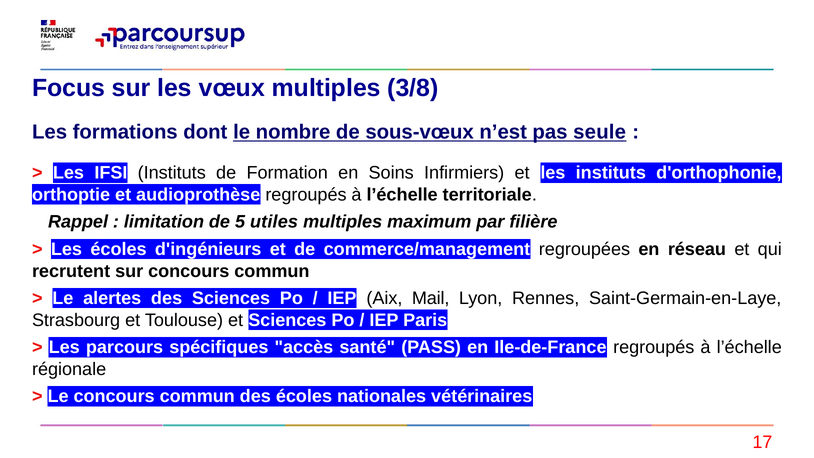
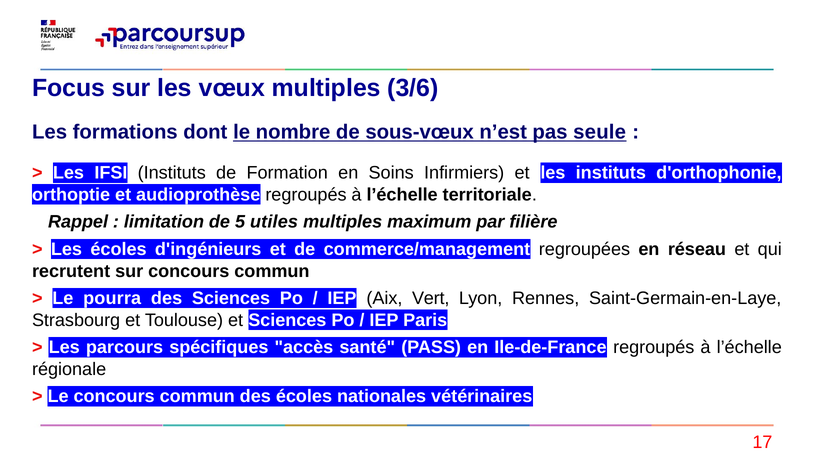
3/8: 3/8 -> 3/6 (413, 88)
alertes: alertes -> pourra (112, 298)
Mail: Mail -> Vert (431, 298)
